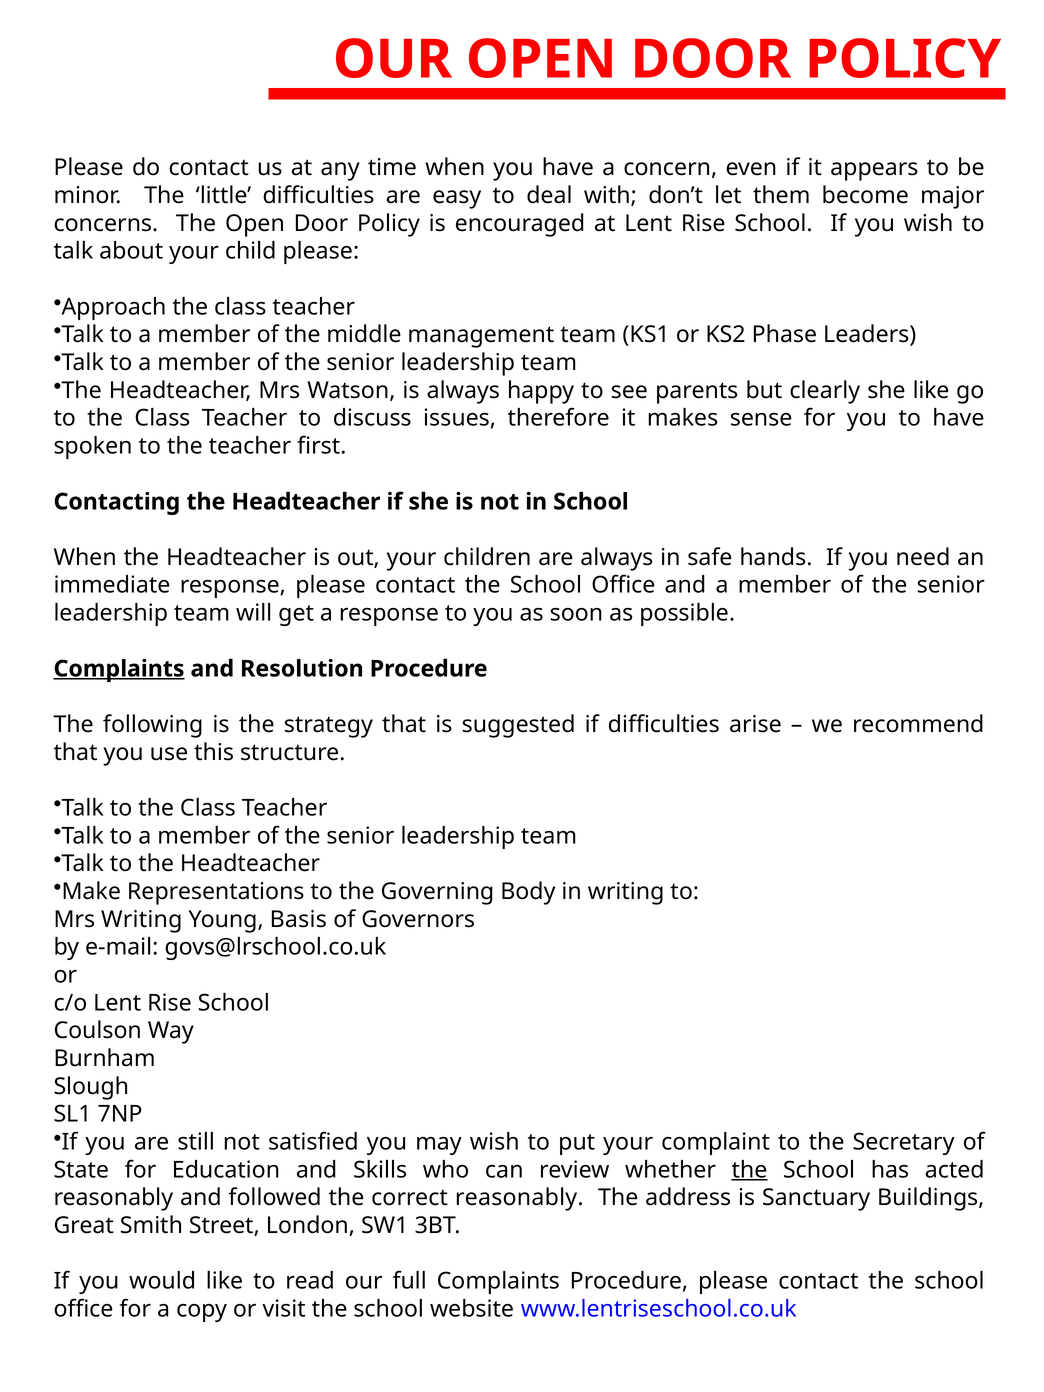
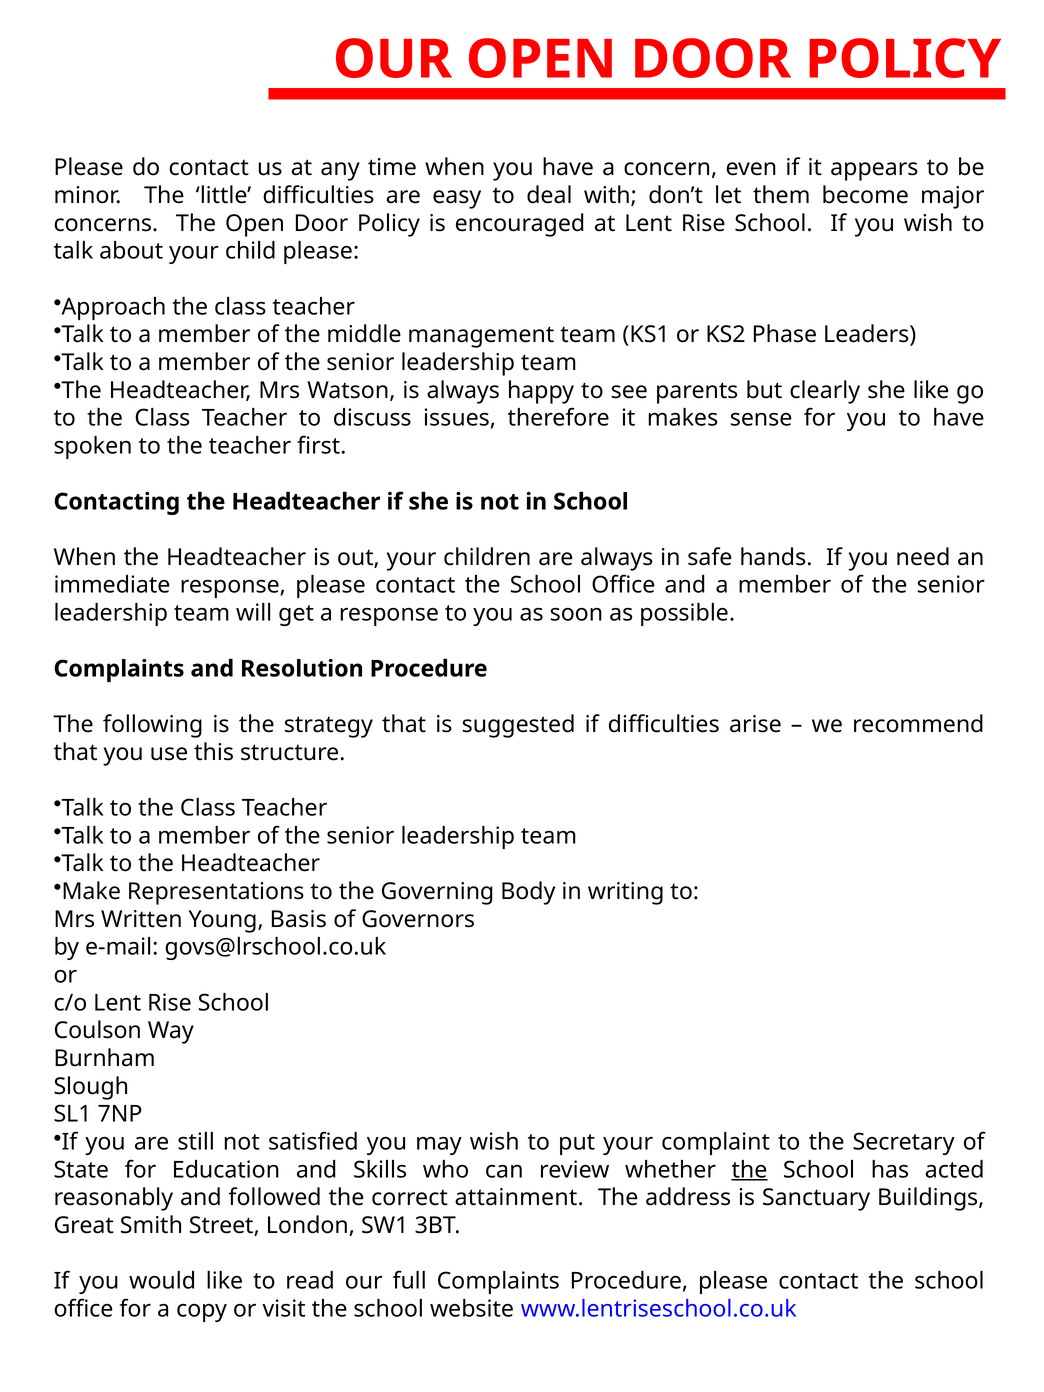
Complaints underline: present -> none (119, 669)
Mrs Writing: Writing -> Written (142, 919)
correct reasonably: reasonably -> attainment (519, 1198)
